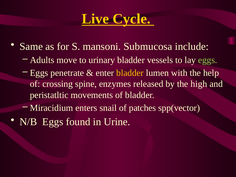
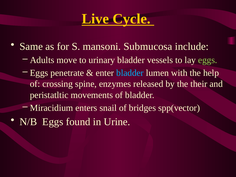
bladder colour: yellow -> light blue (130, 73)
high: high -> their (199, 84)
patches: patches -> bridges (142, 108)
